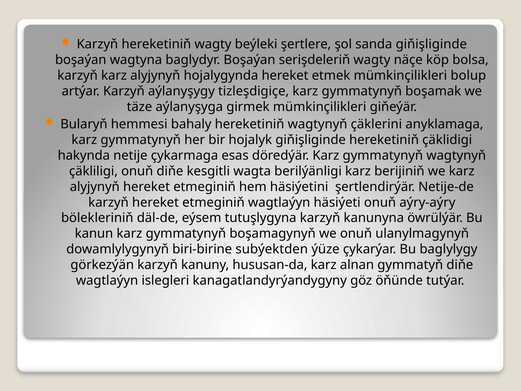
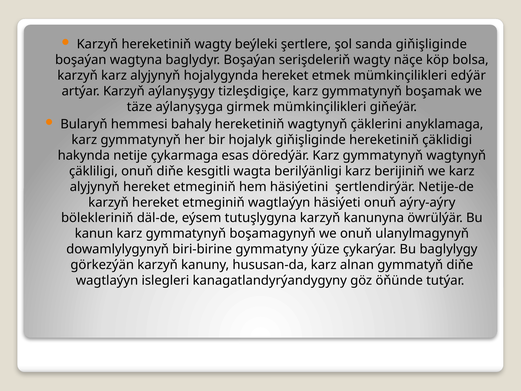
bolup: bolup -> edýär (468, 75)
subýektden: subýektden -> gymmatyny (272, 249)
